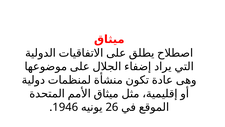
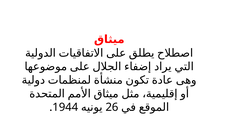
1946: 1946 -> 1944 (65, 107)
